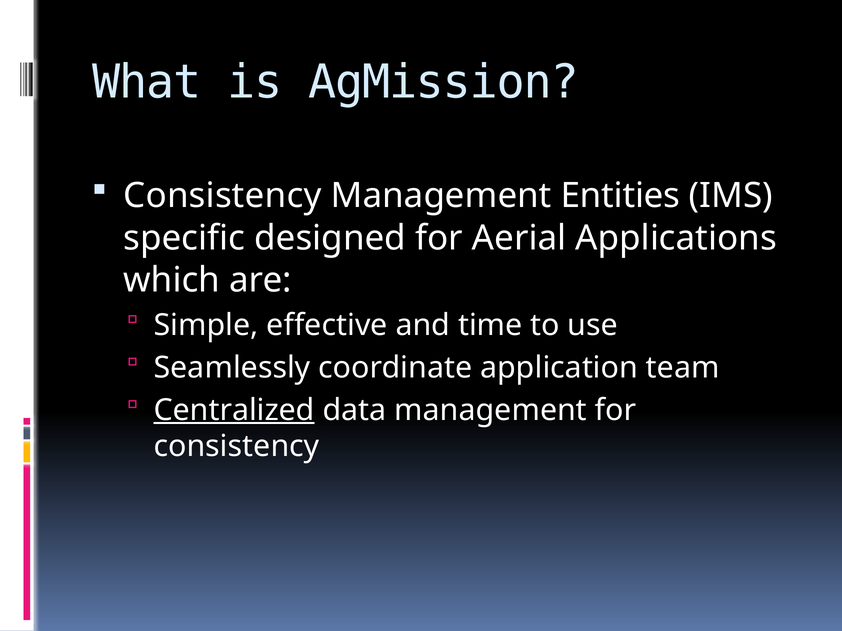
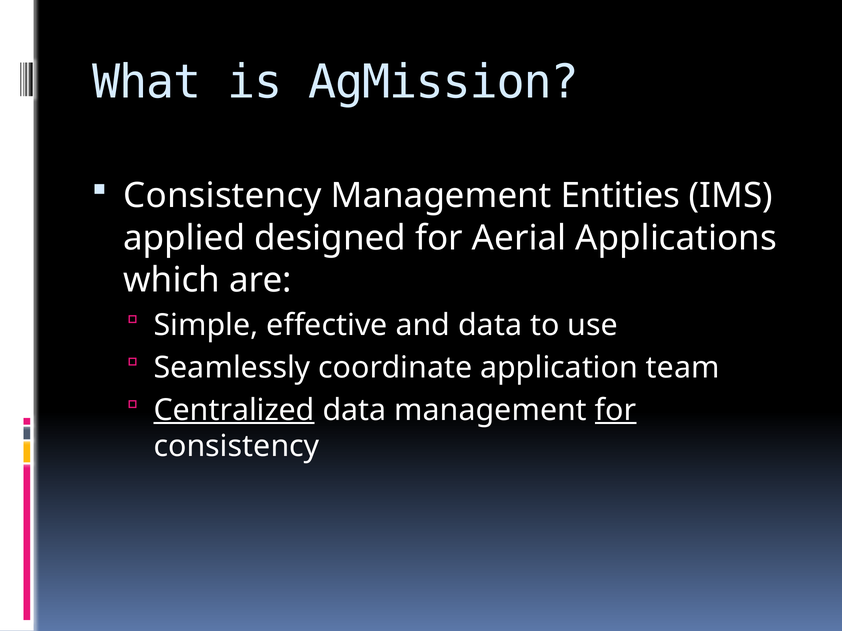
specific: specific -> applied (184, 238)
and time: time -> data (490, 325)
for underline: none -> present (616, 410)
